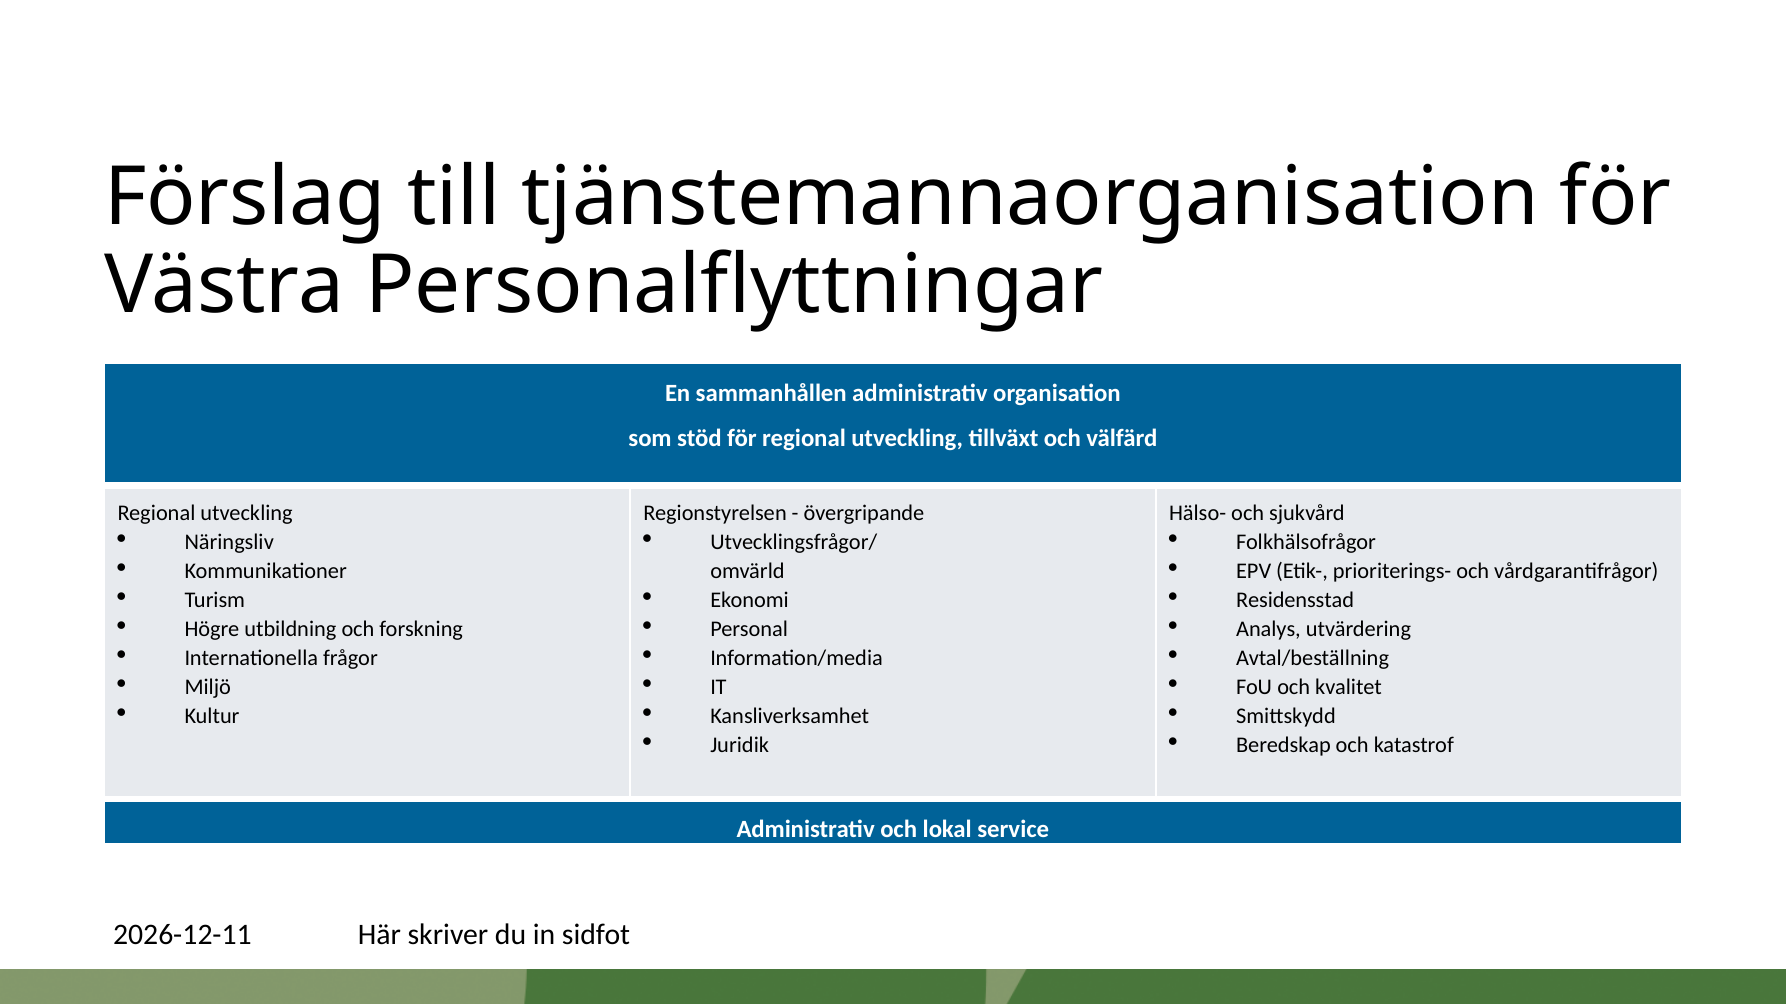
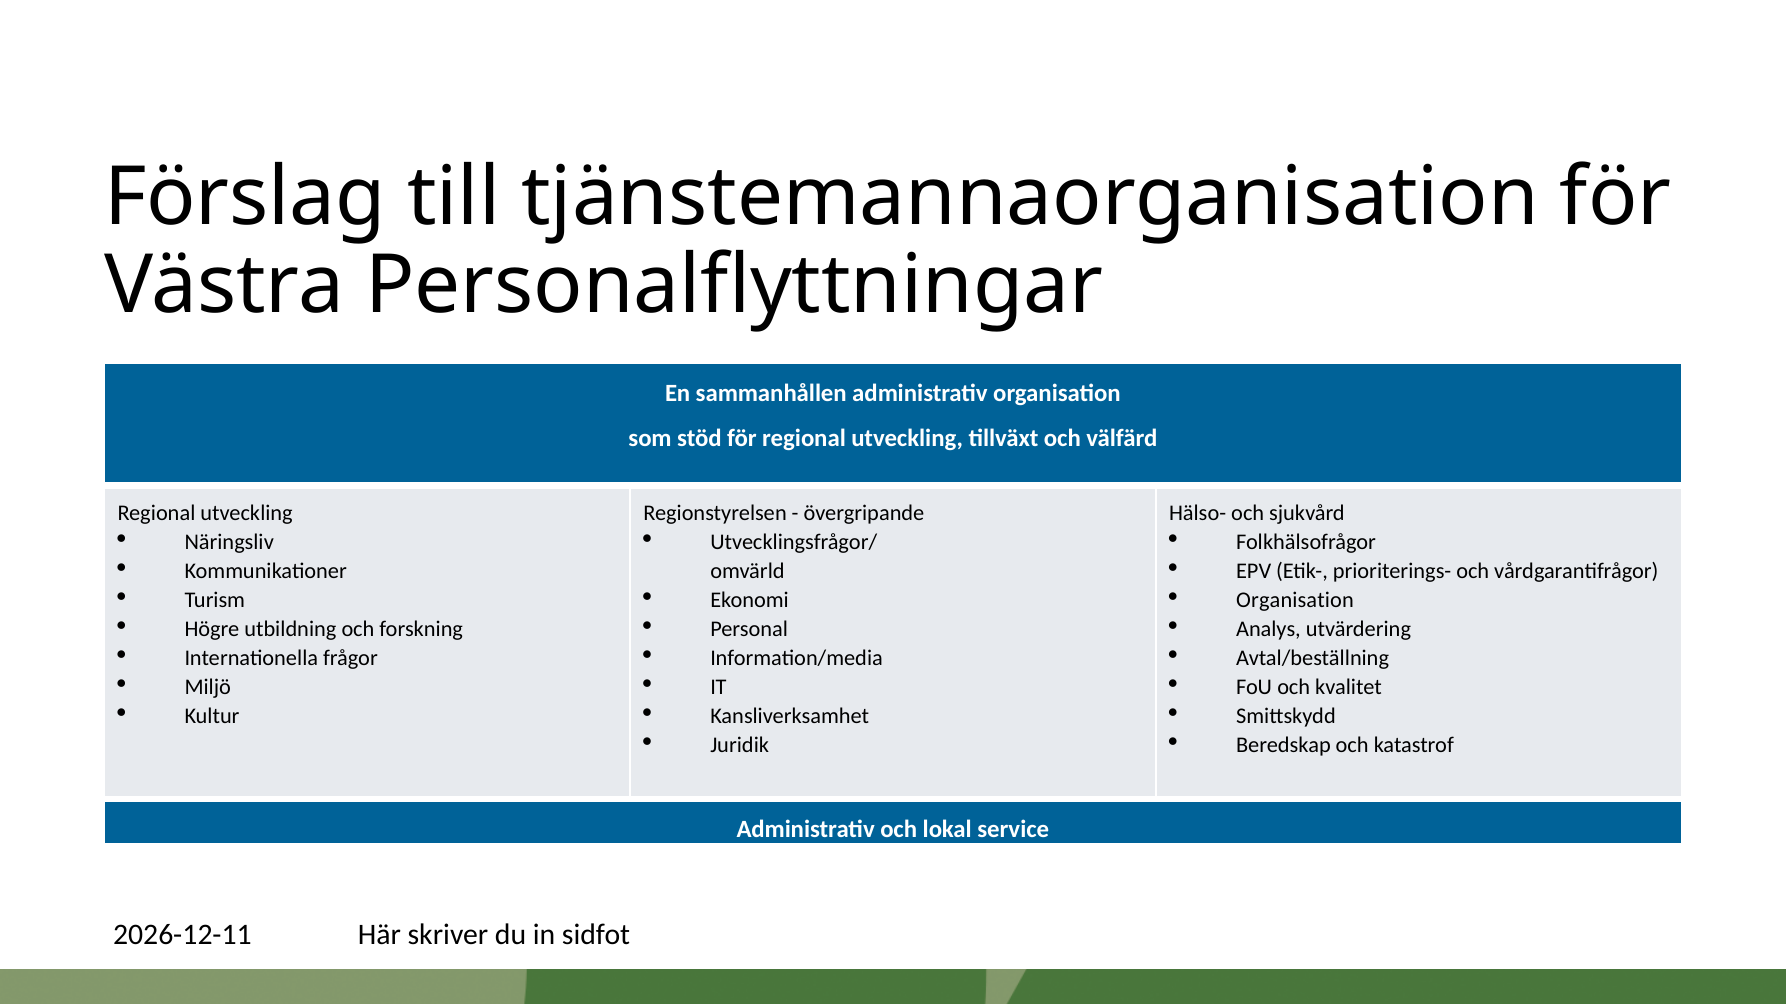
Residensstad: Residensstad -> Organisation (1295, 600)
